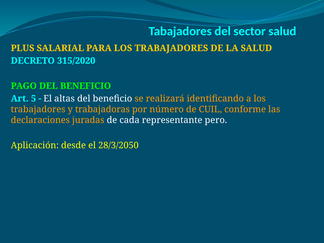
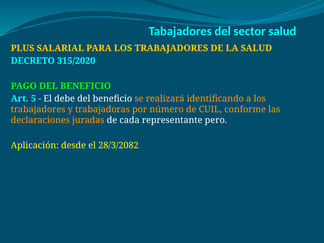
altas: altas -> debe (65, 99)
28/3/2050: 28/3/2050 -> 28/3/2082 (118, 145)
